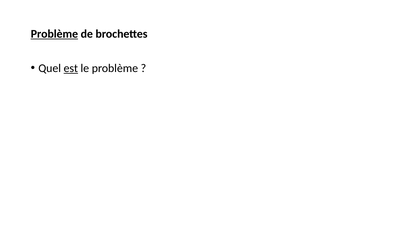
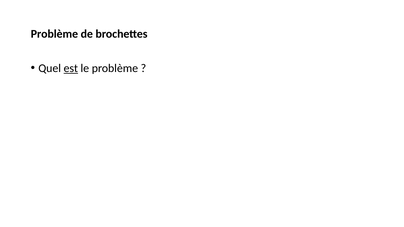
Problème underline: present -> none (54, 34)
